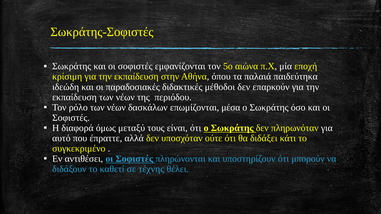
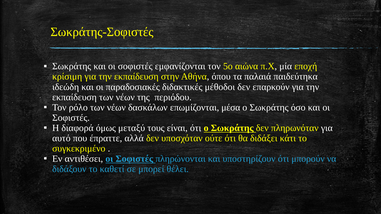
τέχνης: τέχνης -> μπορεί (151, 169)
